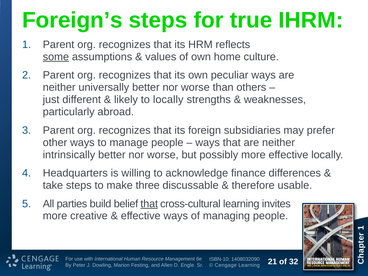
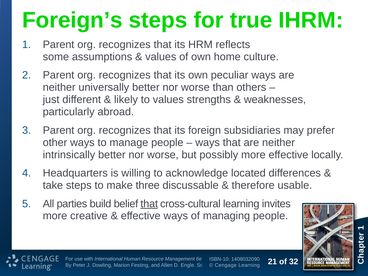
some underline: present -> none (56, 57)
to locally: locally -> values (168, 100)
finance: finance -> located (248, 173)
